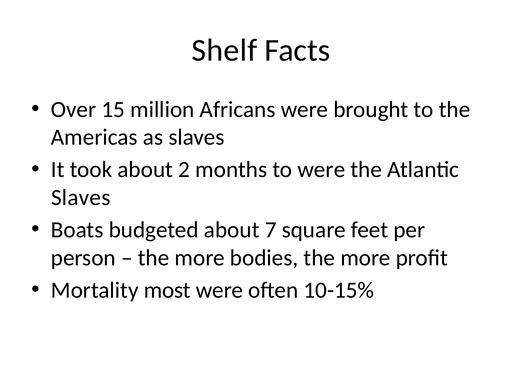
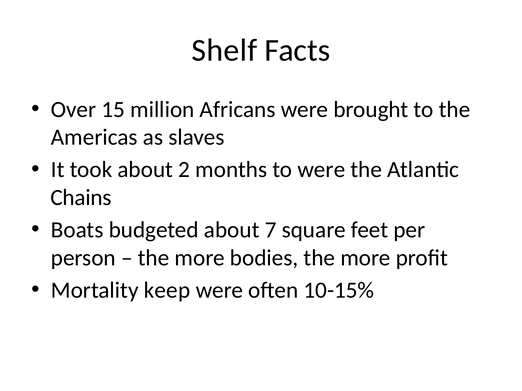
Slaves: Slaves -> Chains (81, 198)
most: most -> keep (167, 291)
